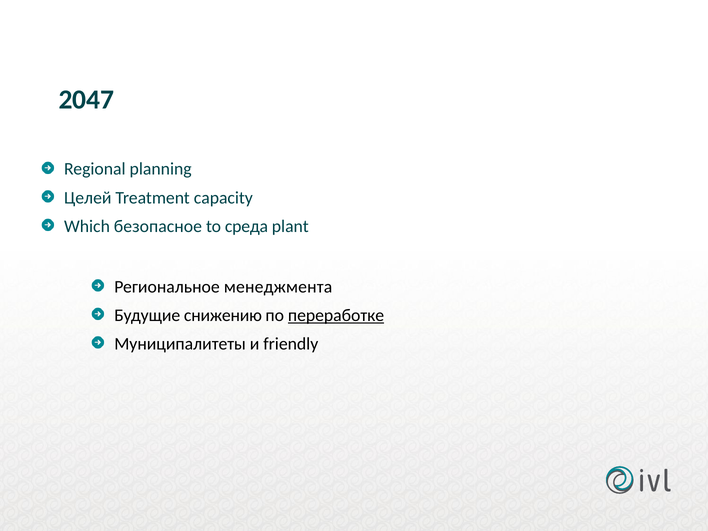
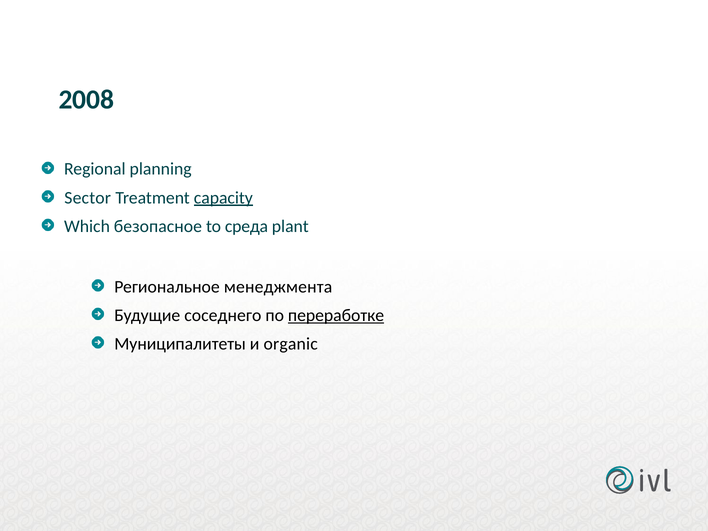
2047: 2047 -> 2008 (86, 100)
Целей: Целей -> Sector (88, 198)
capacity underline: none -> present (223, 198)
снижению: снижению -> соседнего (223, 315)
friendly: friendly -> organic (291, 344)
